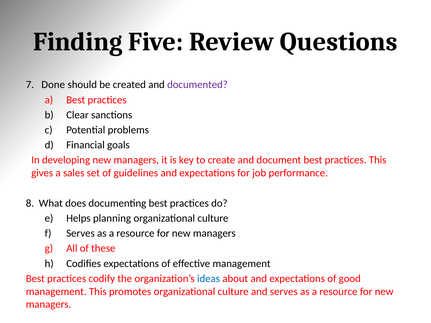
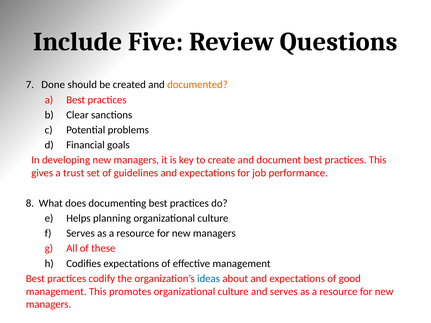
Finding: Finding -> Include (78, 42)
documented colour: purple -> orange (197, 85)
sales: sales -> trust (74, 173)
